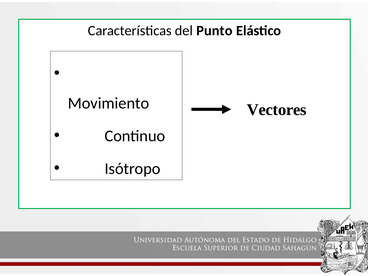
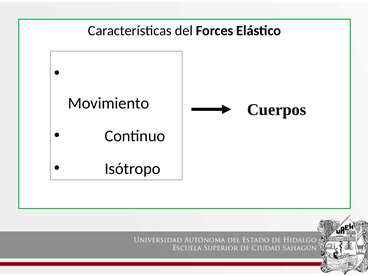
Punto: Punto -> Forces (215, 31)
Vectores: Vectores -> Cuerpos (277, 110)
